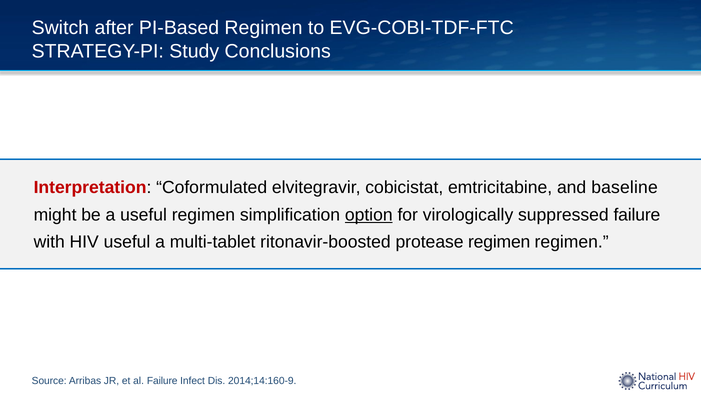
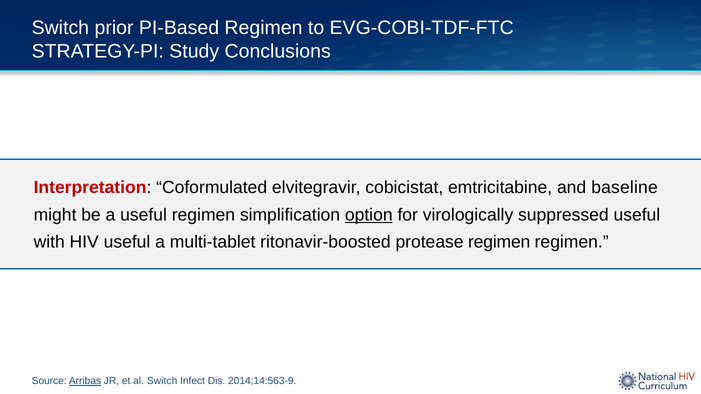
after: after -> prior (114, 28)
suppressed failure: failure -> useful (637, 215)
Arribas underline: none -> present (85, 381)
al Failure: Failure -> Switch (162, 381)
2014;14:160-9: 2014;14:160-9 -> 2014;14:563-9 (262, 381)
